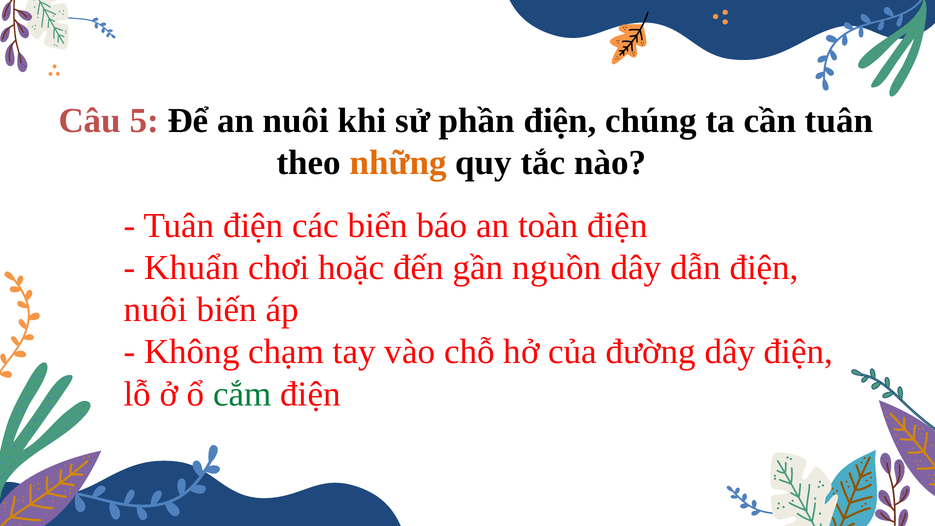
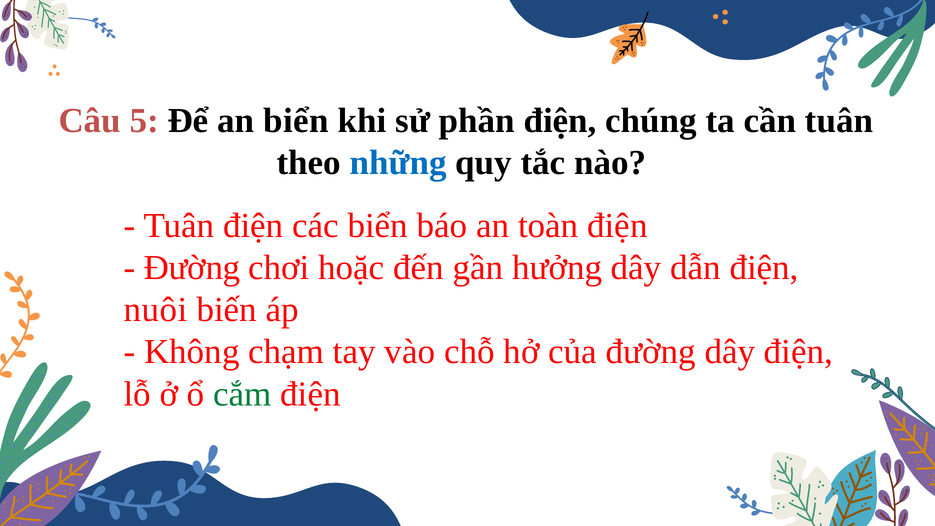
an nuôi: nuôi -> biển (296, 120)
những colour: orange -> blue (398, 162)
Khuẩn: Khuẩn -> Đường (192, 268)
nguồn: nguồn -> hưởng (557, 268)
